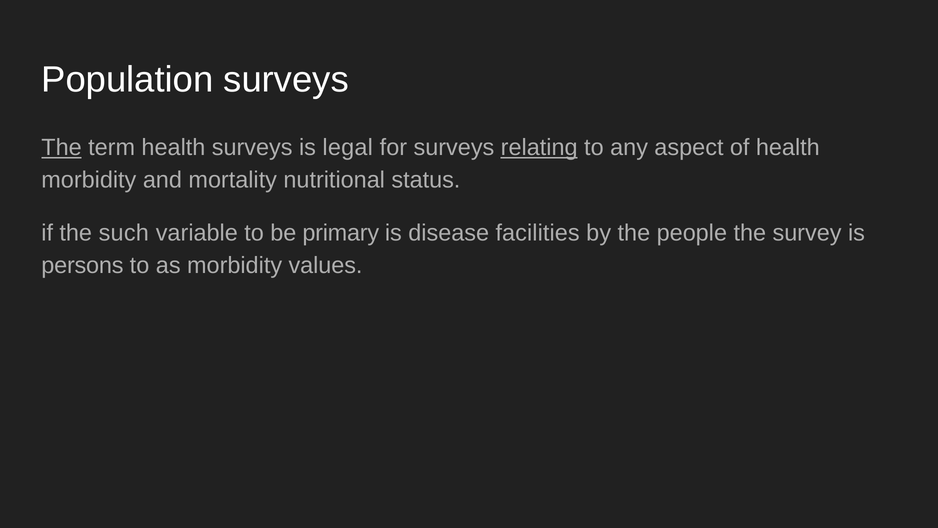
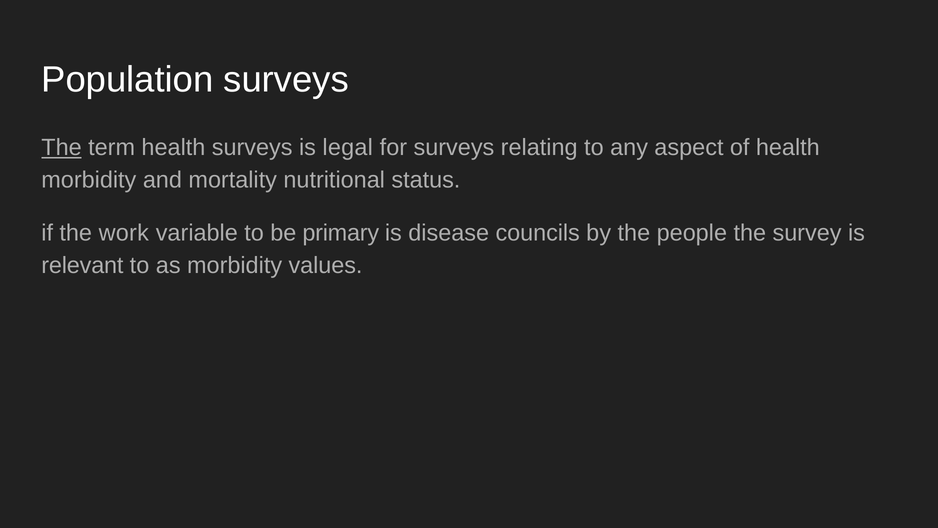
relating underline: present -> none (539, 148)
such: such -> work (124, 233)
facilities: facilities -> councils (538, 233)
persons: persons -> relevant (82, 265)
